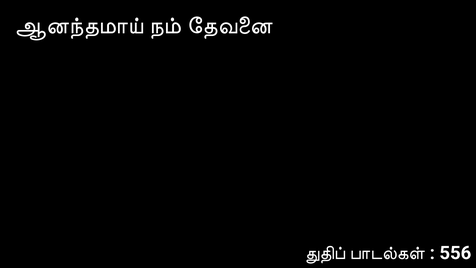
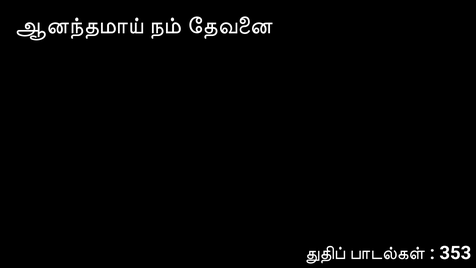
556: 556 -> 353 (455, 253)
